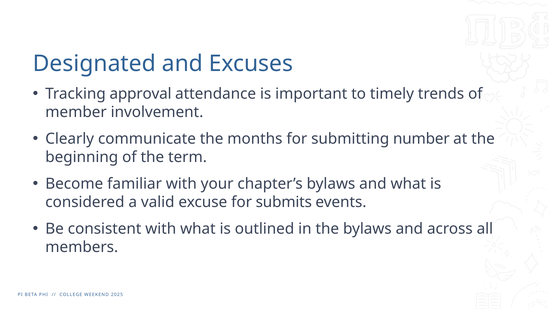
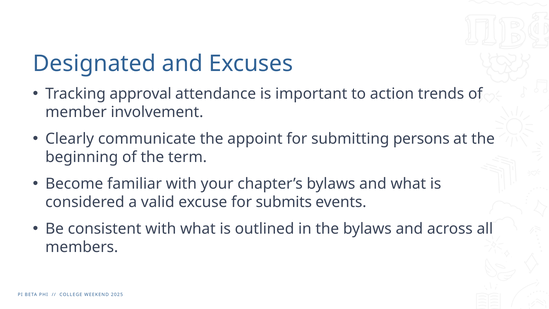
timely: timely -> action (392, 94)
months: months -> appoint (255, 139)
number: number -> persons (421, 139)
